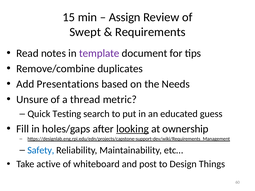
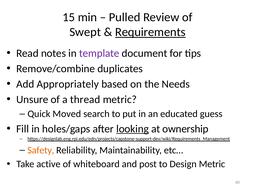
Assign: Assign -> Pulled (125, 17)
Requirements underline: none -> present (150, 32)
Presentations: Presentations -> Appropriately (68, 84)
Testing: Testing -> Moved (67, 114)
Safety colour: blue -> orange (41, 150)
Design Things: Things -> Metric (212, 164)
